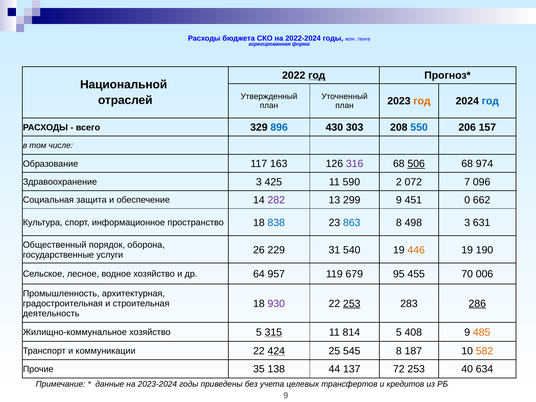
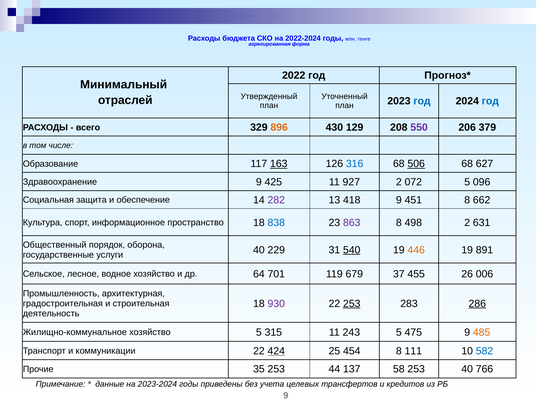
год underline: present -> none (317, 75)
Национальной: Национальной -> Минимальный (124, 85)
год colour: orange -> blue (422, 101)
896 colour: blue -> orange (279, 127)
303: 303 -> 129 (355, 127)
550 colour: blue -> purple (419, 127)
157: 157 -> 379 (487, 127)
163 underline: none -> present (279, 164)
316 colour: purple -> blue (355, 164)
974: 974 -> 627 (485, 164)
Здравоохранение 3: 3 -> 9 (259, 182)
590: 590 -> 927 (351, 182)
072 7: 7 -> 5 (467, 182)
299: 299 -> 418 (352, 200)
451 0: 0 -> 8 (467, 200)
863 colour: blue -> purple (352, 223)
498 3: 3 -> 2 (467, 223)
услуги 26: 26 -> 40 (259, 250)
540 underline: none -> present (352, 250)
190: 190 -> 891 (485, 250)
957: 957 -> 701 (276, 274)
95: 95 -> 37 (399, 274)
70: 70 -> 26 (467, 274)
315 underline: present -> none (273, 332)
814: 814 -> 243 (351, 332)
408: 408 -> 475 (413, 332)
545: 545 -> 454 (352, 351)
187: 187 -> 111 (413, 351)
582 colour: orange -> blue (485, 351)
35 138: 138 -> 253 (276, 369)
72: 72 -> 58 (399, 369)
634: 634 -> 766 (485, 369)
